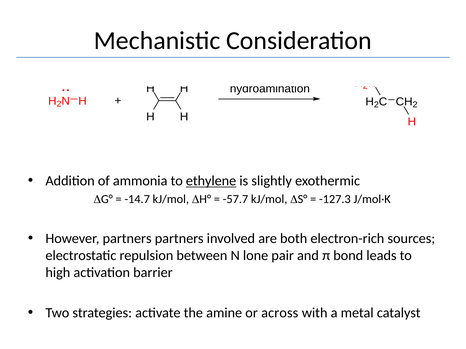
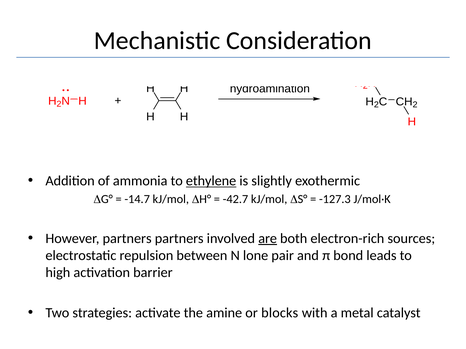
-57.7: -57.7 -> -42.7 (235, 199)
are underline: none -> present (268, 239)
across: across -> blocks (280, 313)
